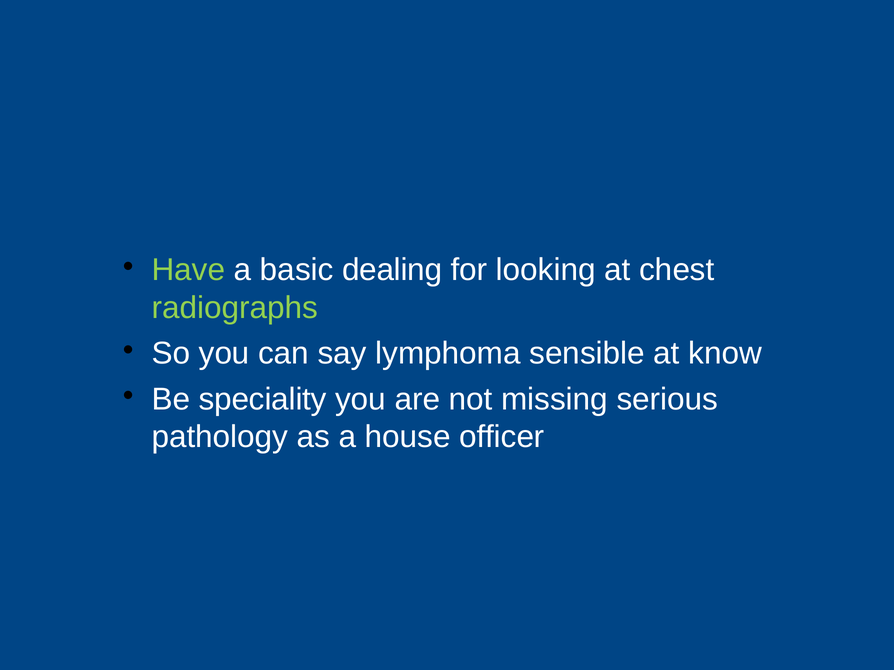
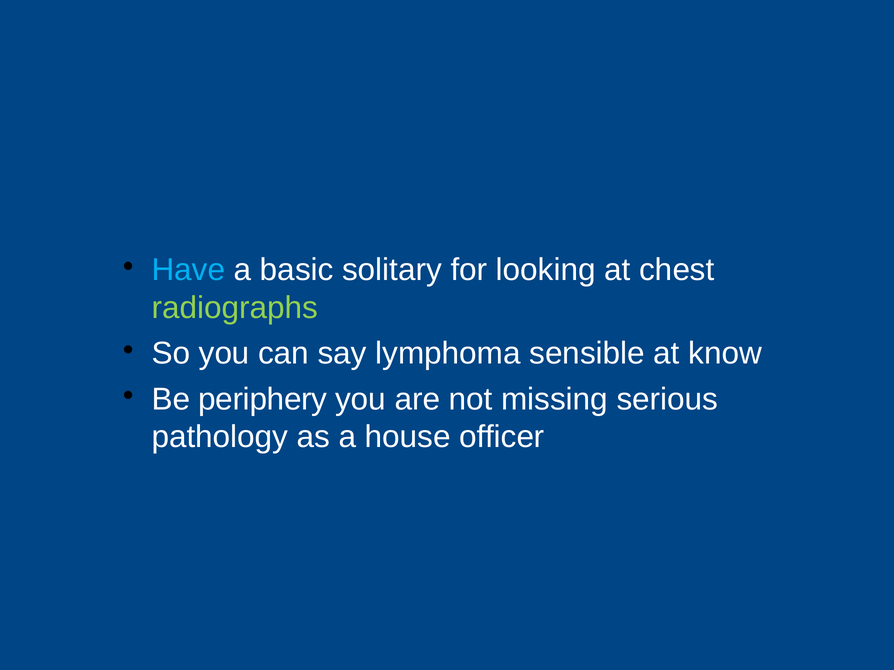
Have colour: light green -> light blue (188, 270)
dealing: dealing -> solitary (392, 270)
speciality: speciality -> periphery (263, 399)
